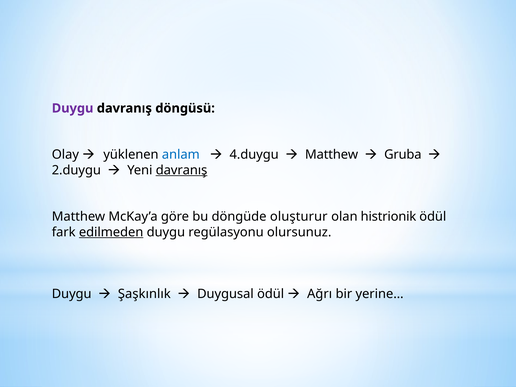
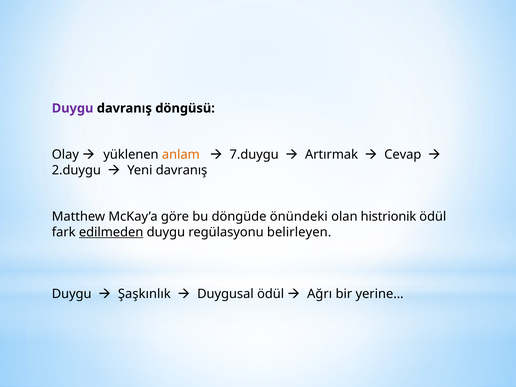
anlam colour: blue -> orange (181, 155)
4.duygu: 4.duygu -> 7.duygu (254, 155)
Matthew: Matthew -> Artırmak (332, 155)
Gruba: Gruba -> Cevap (403, 155)
davranış underline: present -> none (182, 170)
oluşturur: oluşturur -> önündeki (299, 217)
olursunuz: olursunuz -> belirleyen (299, 232)
